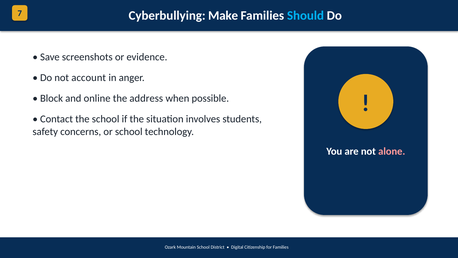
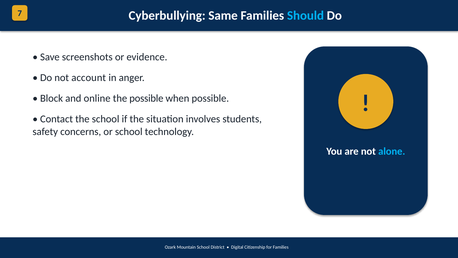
Make: Make -> Same (223, 15)
the address: address -> possible (146, 98)
alone colour: pink -> light blue (392, 151)
